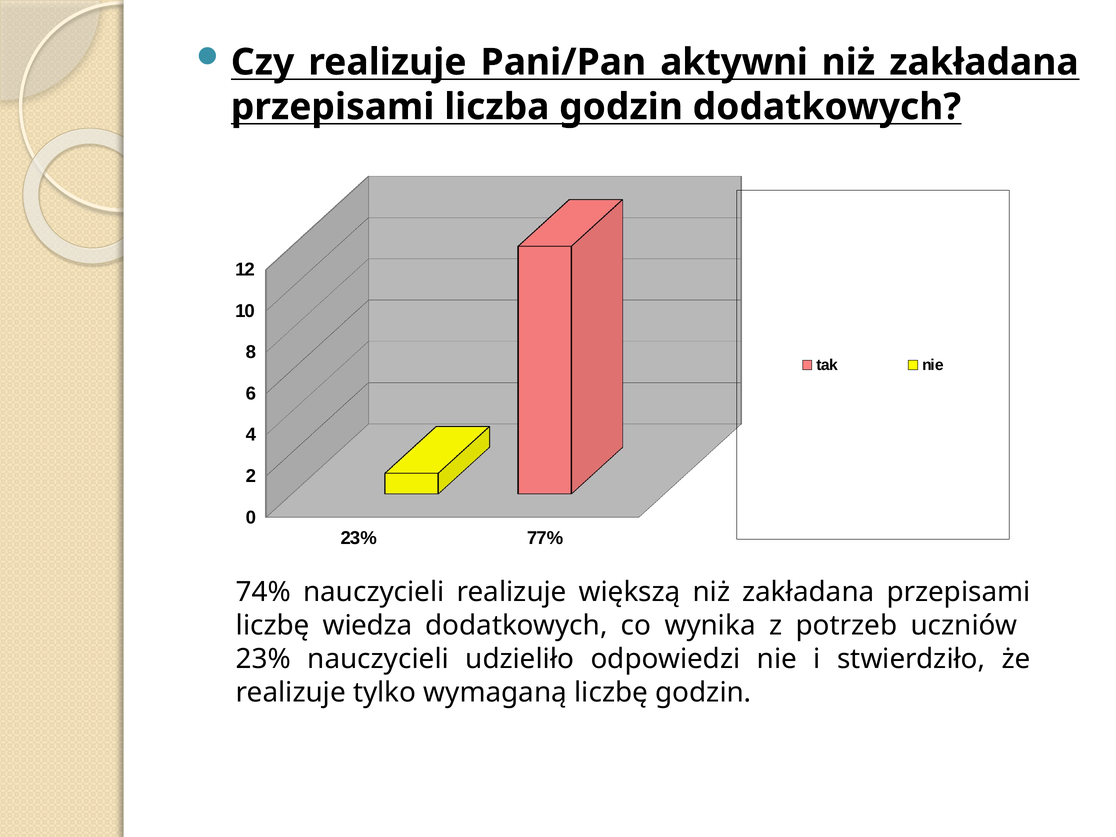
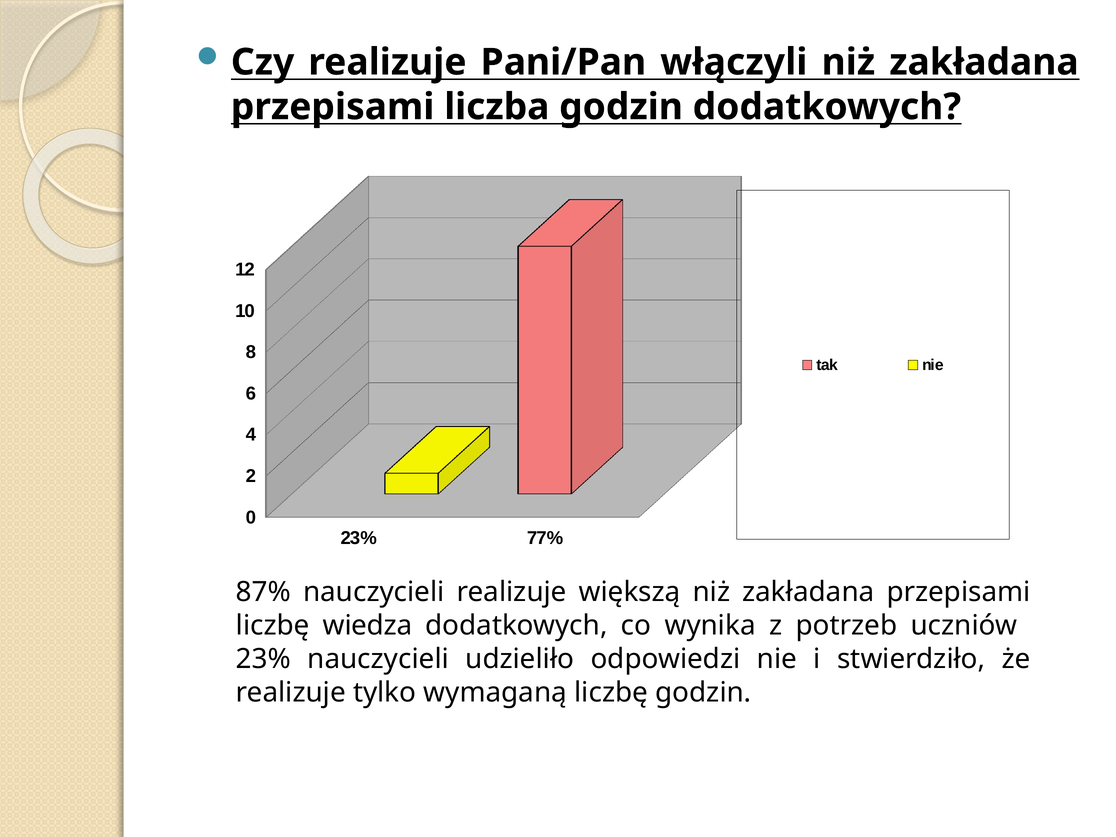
aktywni: aktywni -> włączyli (734, 62)
74%: 74% -> 87% (263, 592)
